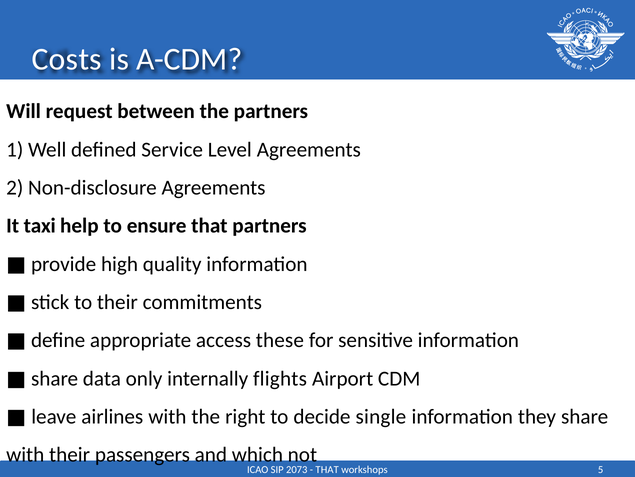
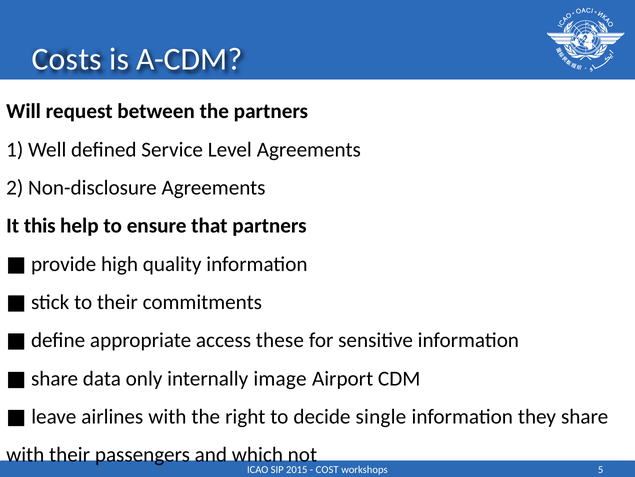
taxi: taxi -> this (40, 226)
flights: flights -> image (280, 378)
2073: 2073 -> 2015 (297, 469)
THAT: THAT -> COST (327, 469)
